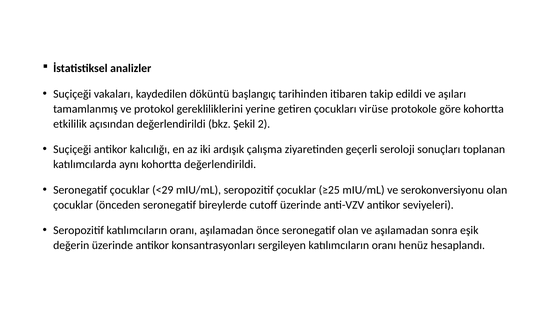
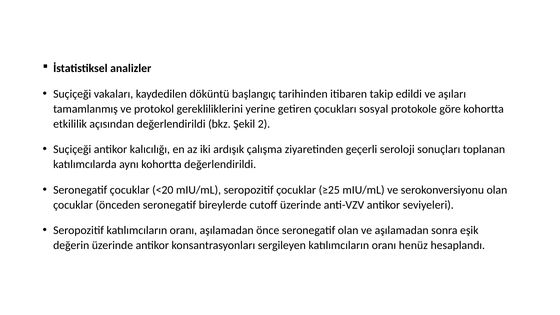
virüse: virüse -> sosyal (374, 109)
<29: <29 -> <20 (163, 190)
